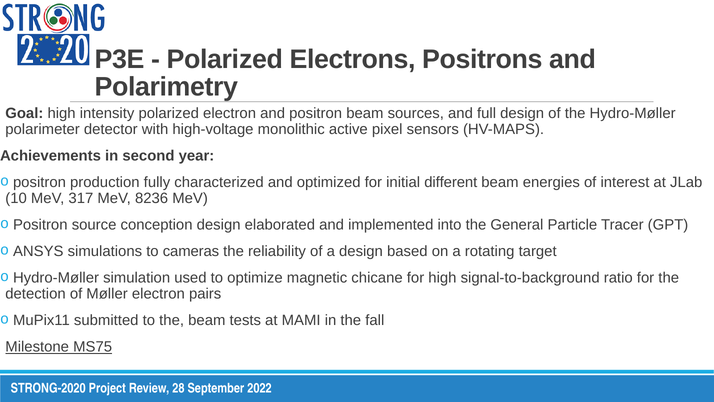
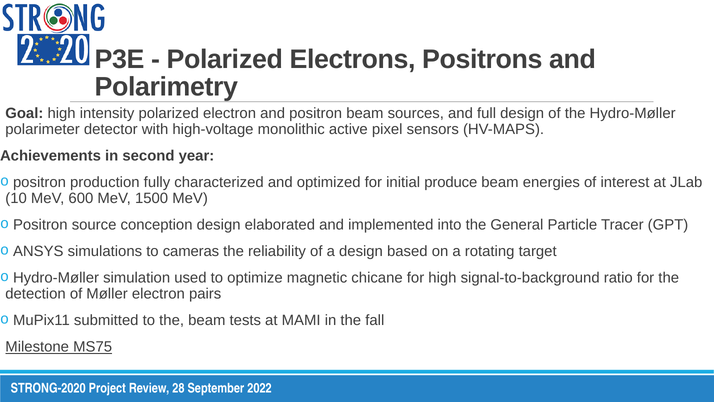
different: different -> produce (451, 182)
317: 317 -> 600 (81, 198)
8236: 8236 -> 1500 (152, 198)
